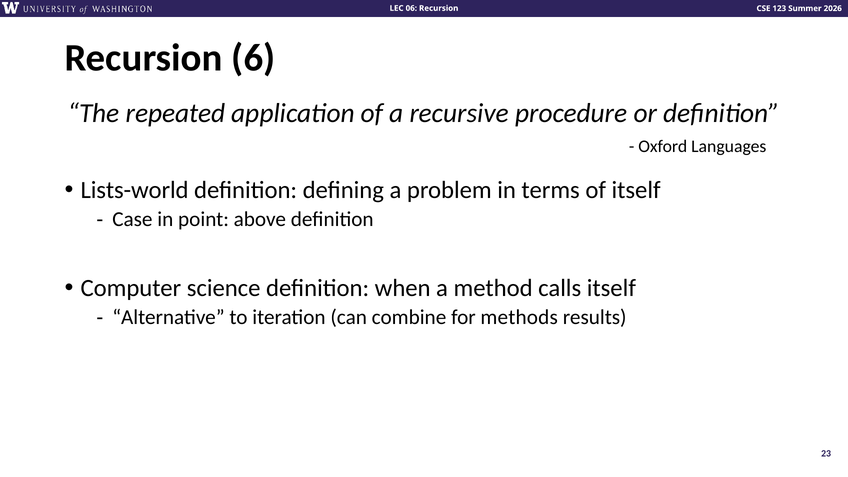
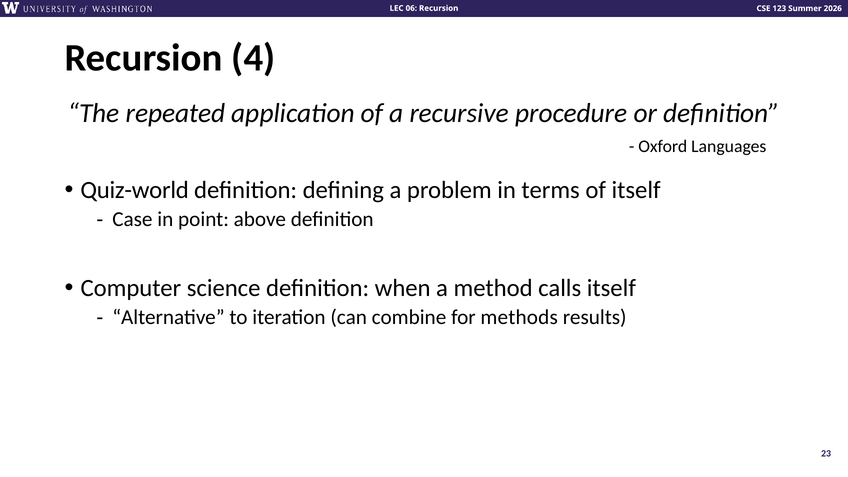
6: 6 -> 4 (253, 58)
Lists-world: Lists-world -> Quiz-world (135, 190)
